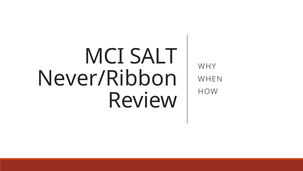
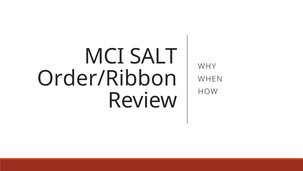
Never/Ribbon: Never/Ribbon -> Order/Ribbon (107, 78)
